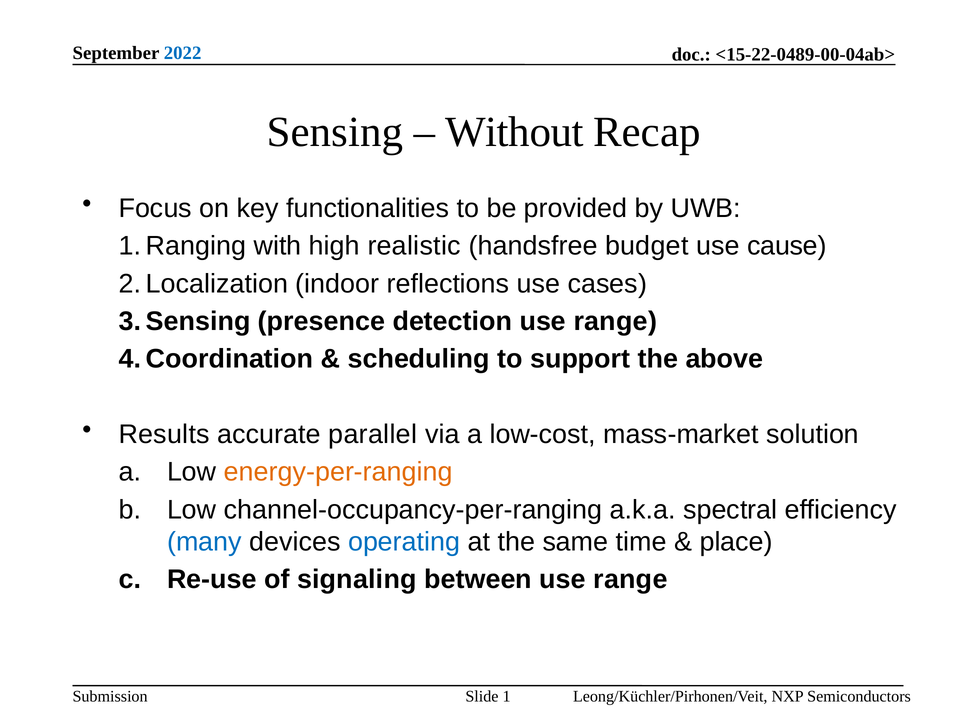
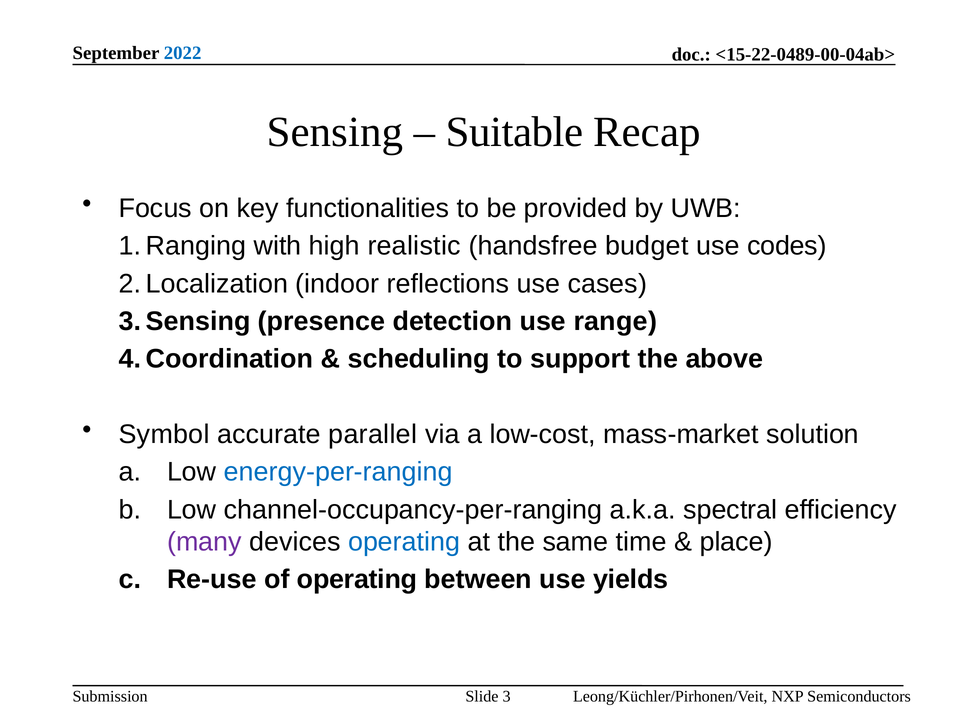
Without: Without -> Suitable (514, 132)
cause: cause -> codes (787, 246)
Results: Results -> Symbol (164, 434)
energy-per-ranging colour: orange -> blue (338, 472)
many colour: blue -> purple (204, 542)
of signaling: signaling -> operating (357, 580)
between use range: range -> yields (631, 580)
1: 1 -> 3 (507, 696)
